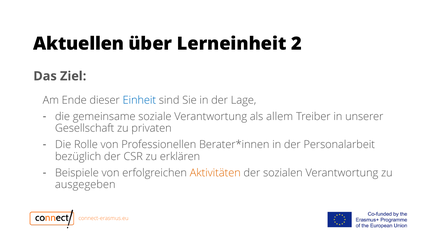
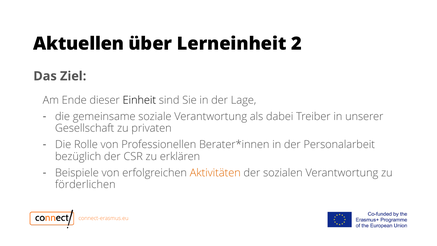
Einheit colour: blue -> black (139, 100)
allem: allem -> dabei (280, 116)
ausgegeben: ausgegeben -> förderlichen (85, 184)
